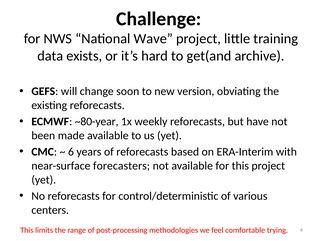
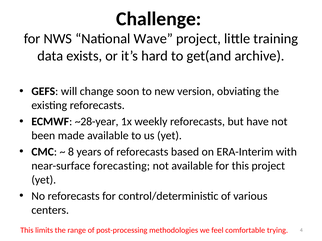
~80-year: ~80-year -> ~28-year (97, 122)
6: 6 -> 8 (71, 152)
forecasters: forecasters -> forecasting (121, 166)
